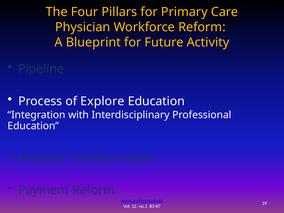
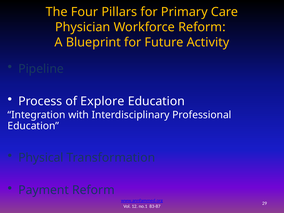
Medical: Medical -> Physical (41, 158)
